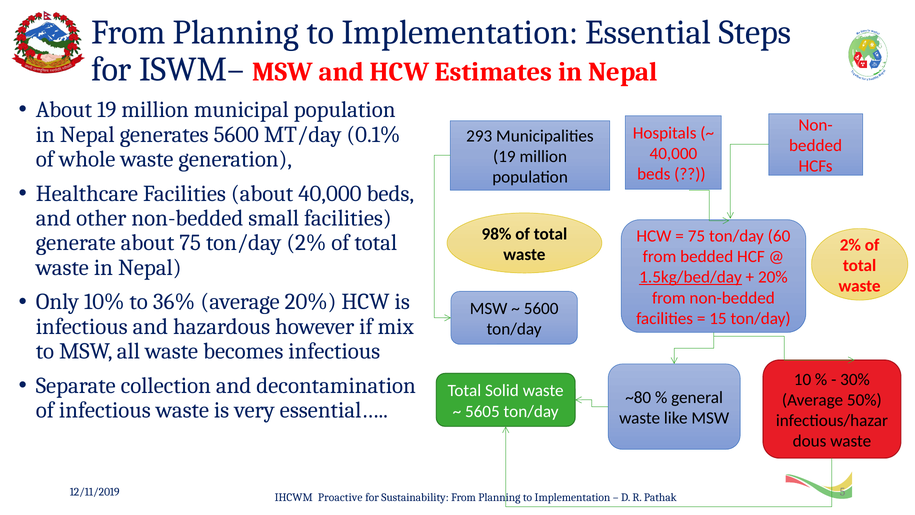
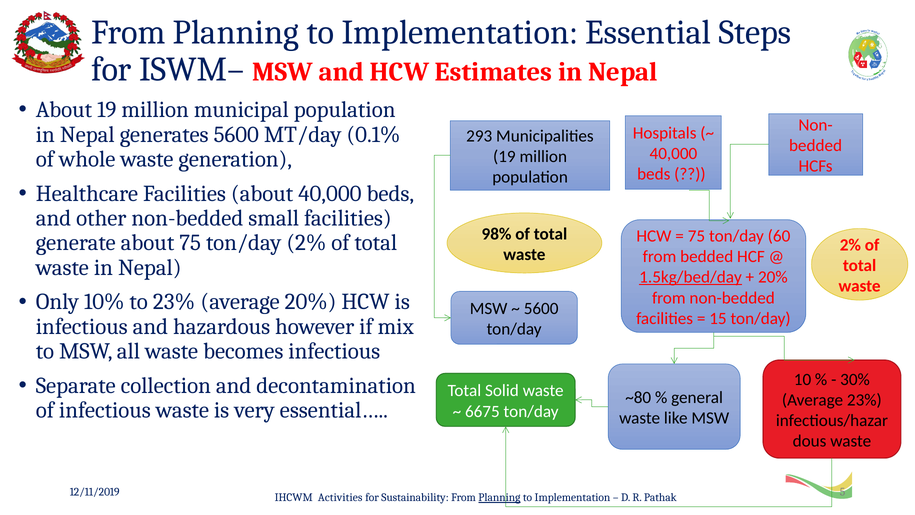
to 36%: 36% -> 23% (174, 302)
Average 50%: 50% -> 23% (864, 400)
5605: 5605 -> 6675 (482, 411)
Proactive: Proactive -> Activities (340, 497)
Planning underline: none -> present (499, 497)
